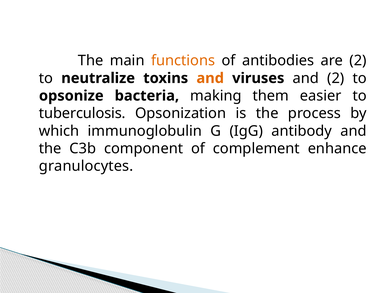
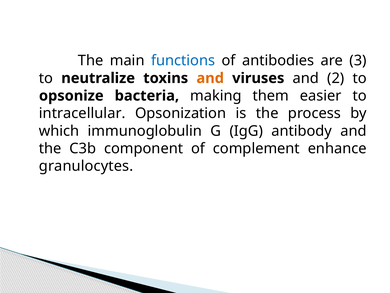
functions colour: orange -> blue (183, 60)
are 2: 2 -> 3 (358, 60)
tuberculosis: tuberculosis -> intracellular (82, 113)
